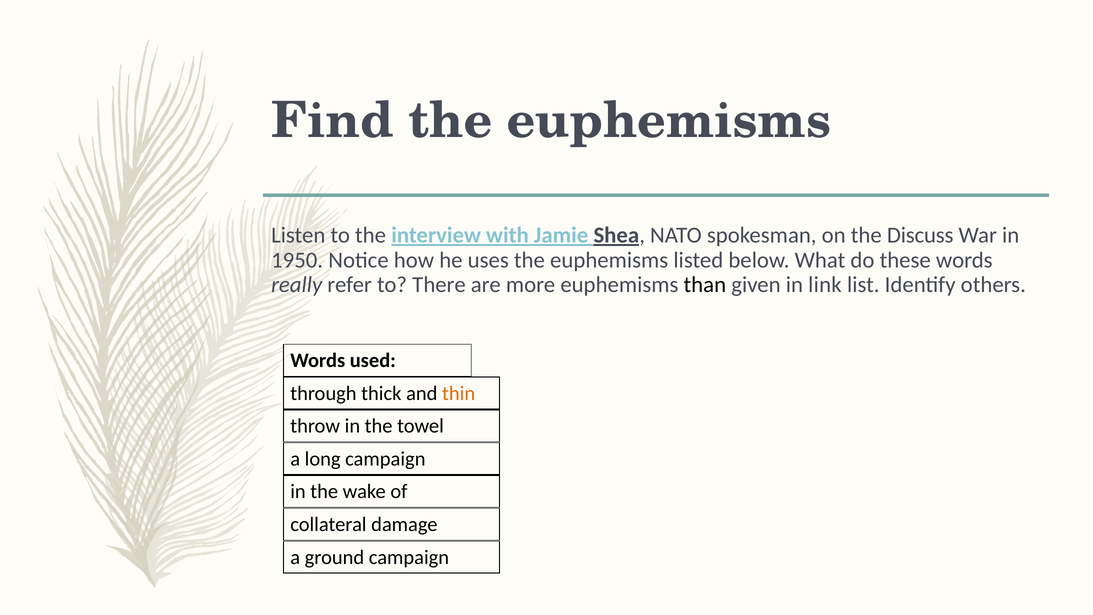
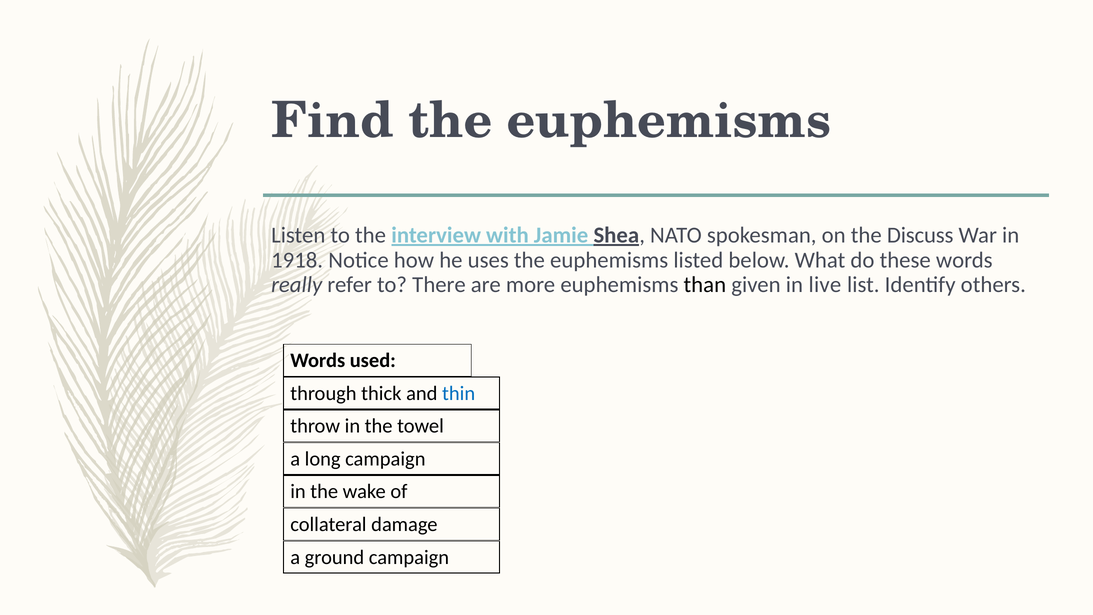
1950: 1950 -> 1918 (297, 260)
link: link -> live (825, 285)
thin colour: orange -> blue (459, 393)
